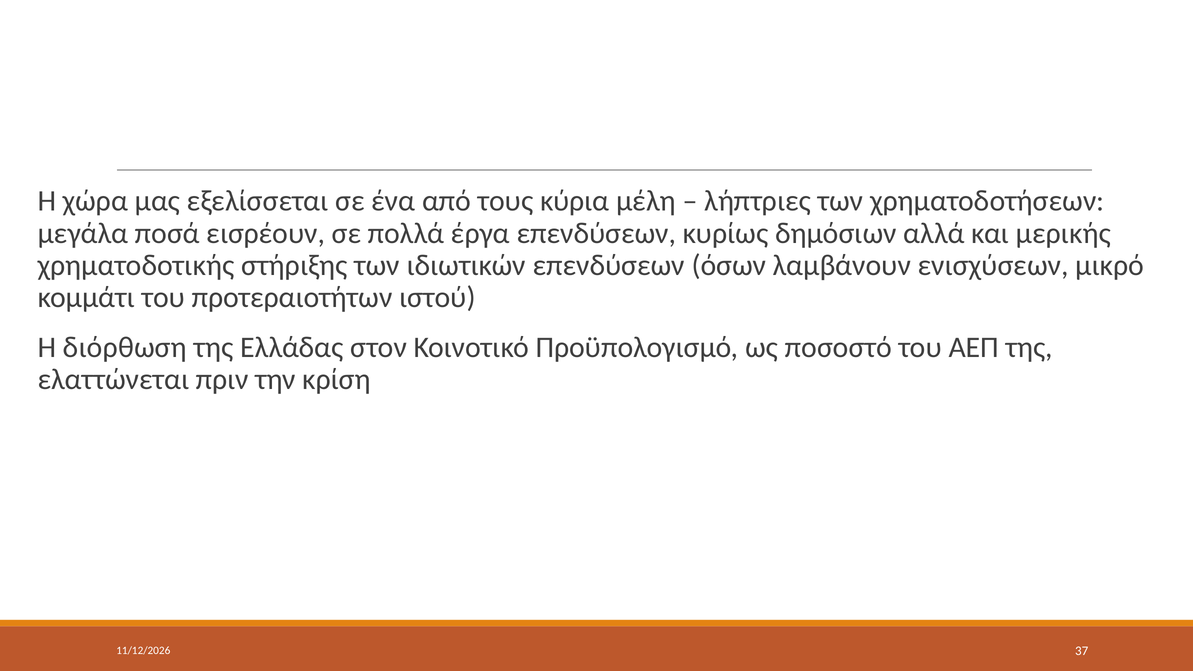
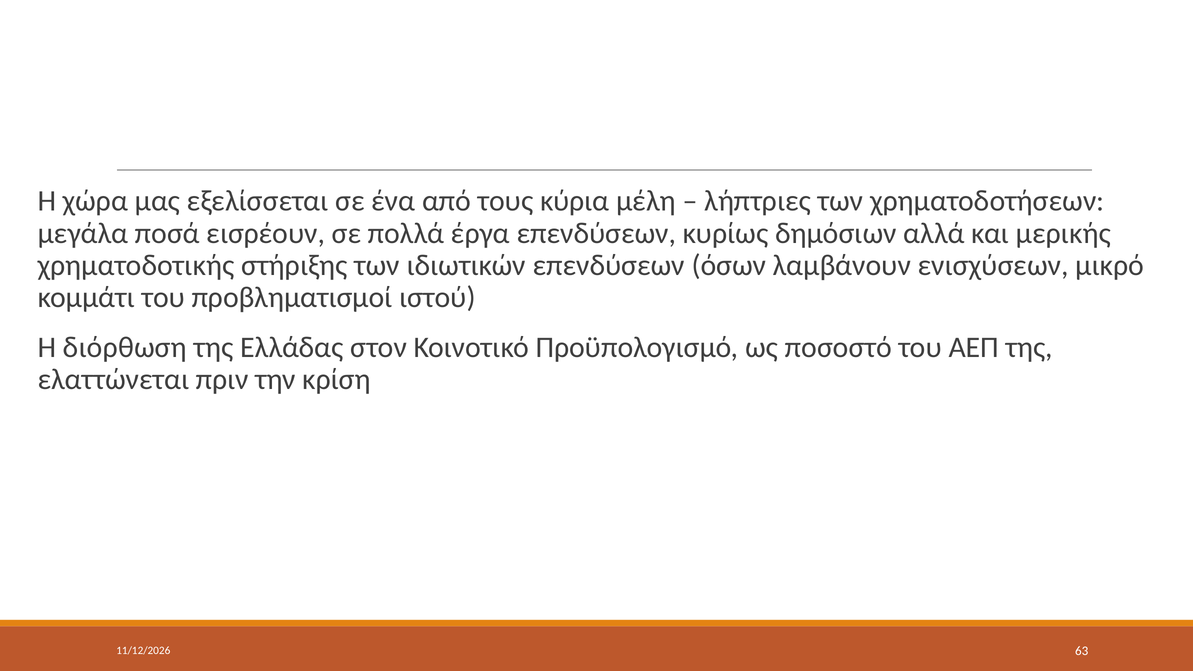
προτεραιοτήτων: προτεραιοτήτων -> προβληματισμοί (292, 298)
37: 37 -> 63 (1082, 651)
